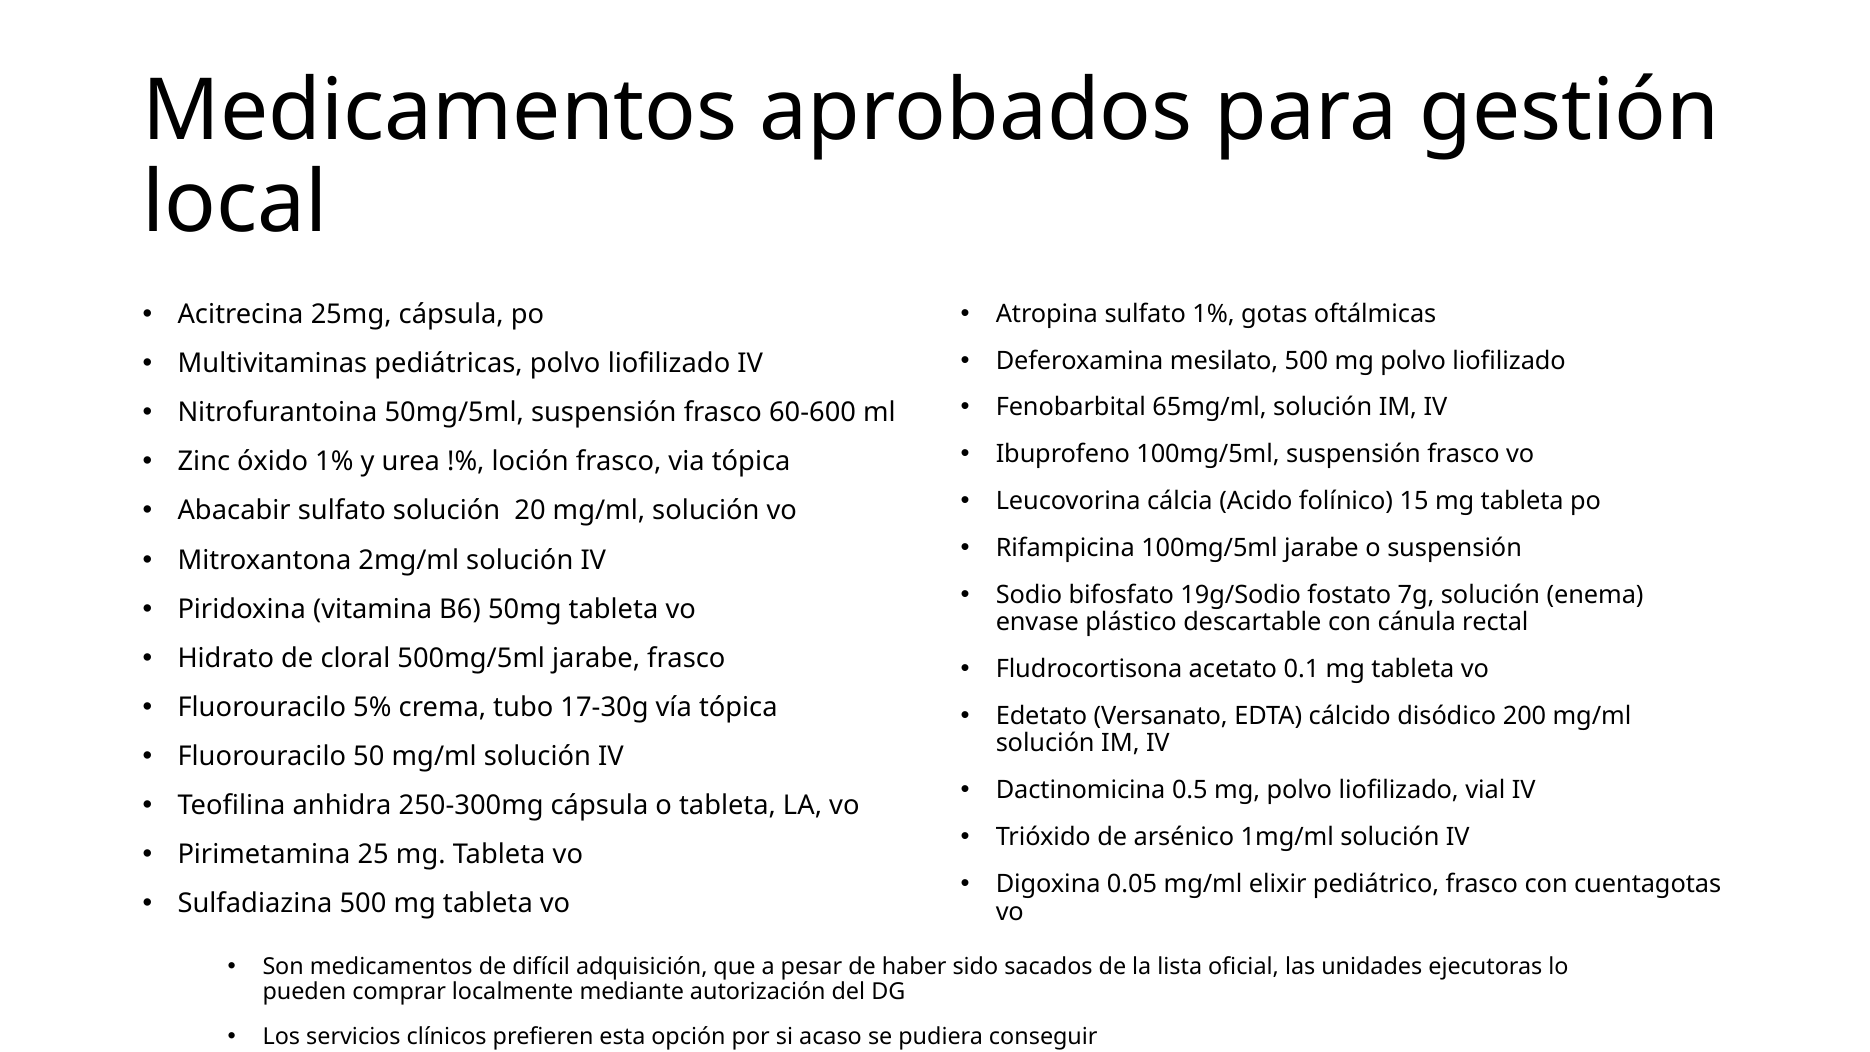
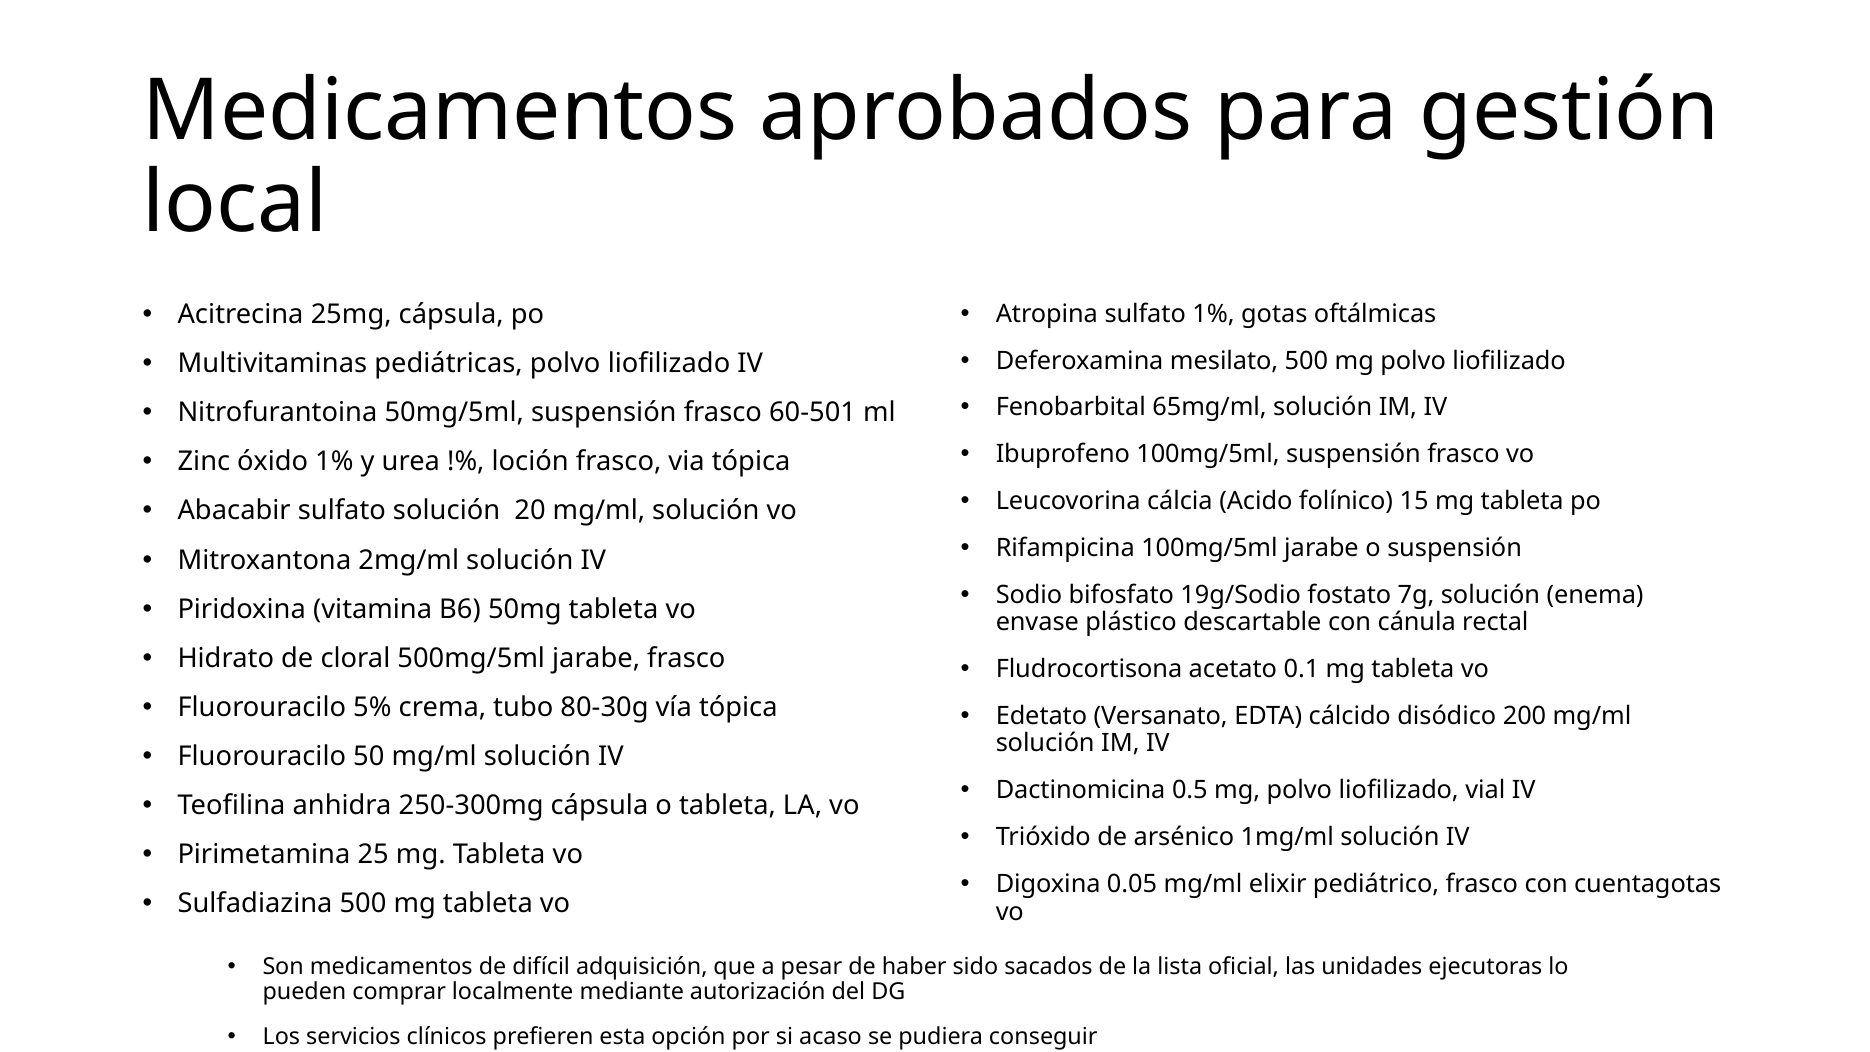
60-600: 60-600 -> 60-501 (813, 413)
17-30g: 17-30g -> 80-30g (604, 707)
